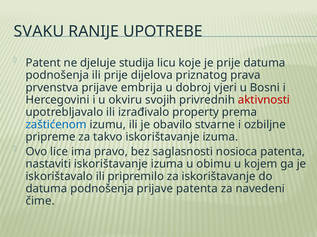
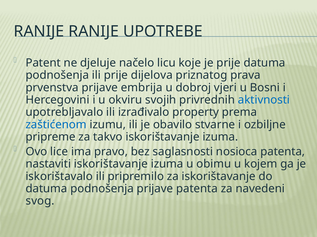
SVAKU: SVAKU -> RANIJE (39, 31)
studija: studija -> načelo (137, 63)
aktivnosti colour: red -> blue (264, 100)
čime: čime -> svog (40, 202)
